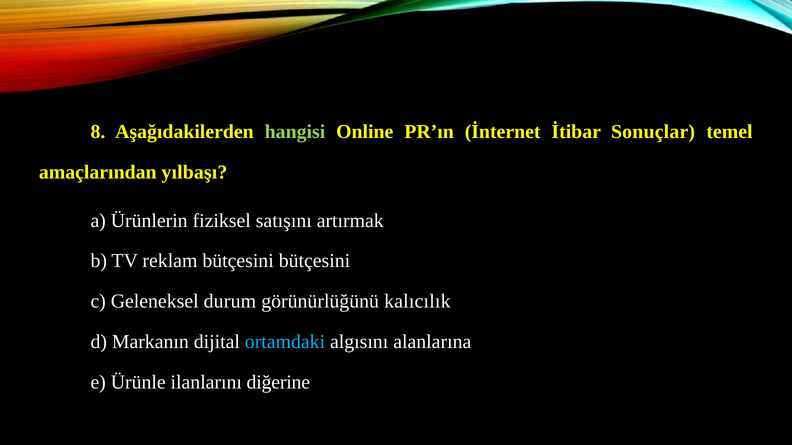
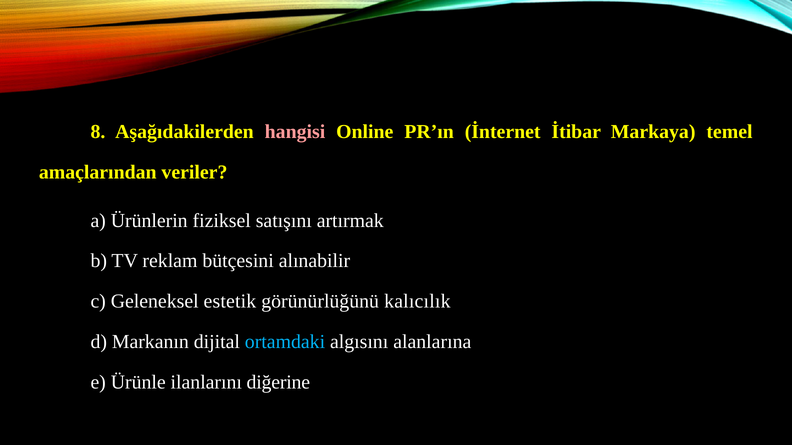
hangisi colour: light green -> pink (295, 132)
Sonuçlar: Sonuçlar -> Markaya (653, 132)
yılbaşı: yılbaşı -> veriler (194, 172)
bütçesini bütçesini: bütçesini -> alınabilir (314, 261)
durum: durum -> estetik (230, 302)
